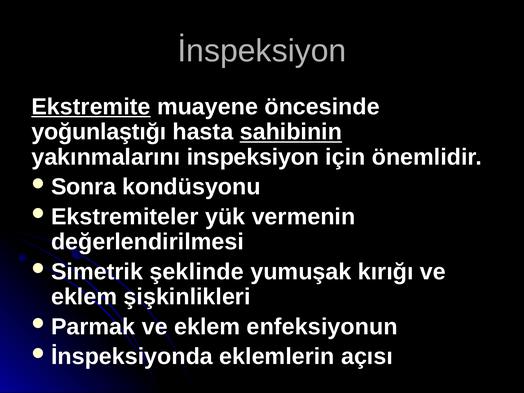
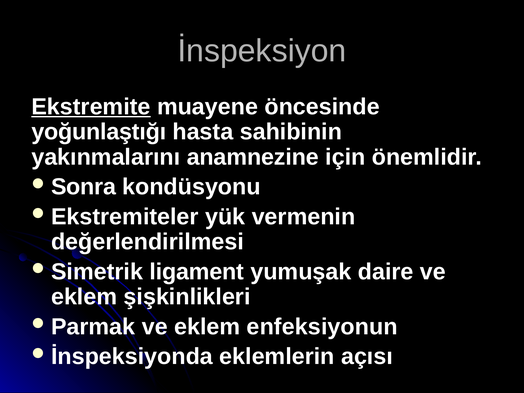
sahibinin underline: present -> none (291, 132)
inspeksiyon: inspeksiyon -> anamnezine (253, 157)
şeklinde: şeklinde -> ligament (197, 272)
kırığı: kırığı -> daire (386, 272)
